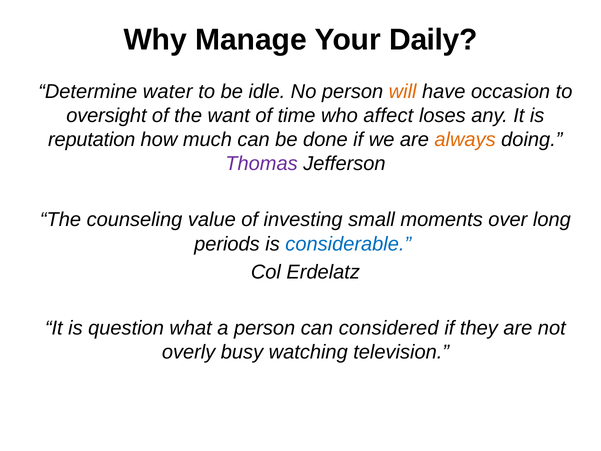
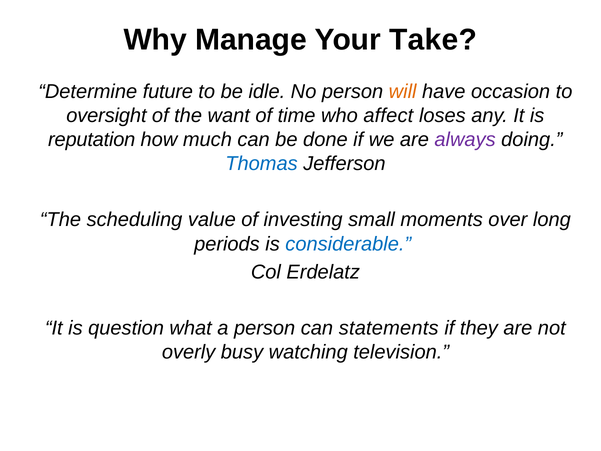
Daily: Daily -> Take (433, 40)
water: water -> future (168, 92)
always colour: orange -> purple (465, 140)
Thomas colour: purple -> blue (262, 164)
counseling: counseling -> scheduling (134, 220)
considered: considered -> statements (389, 328)
